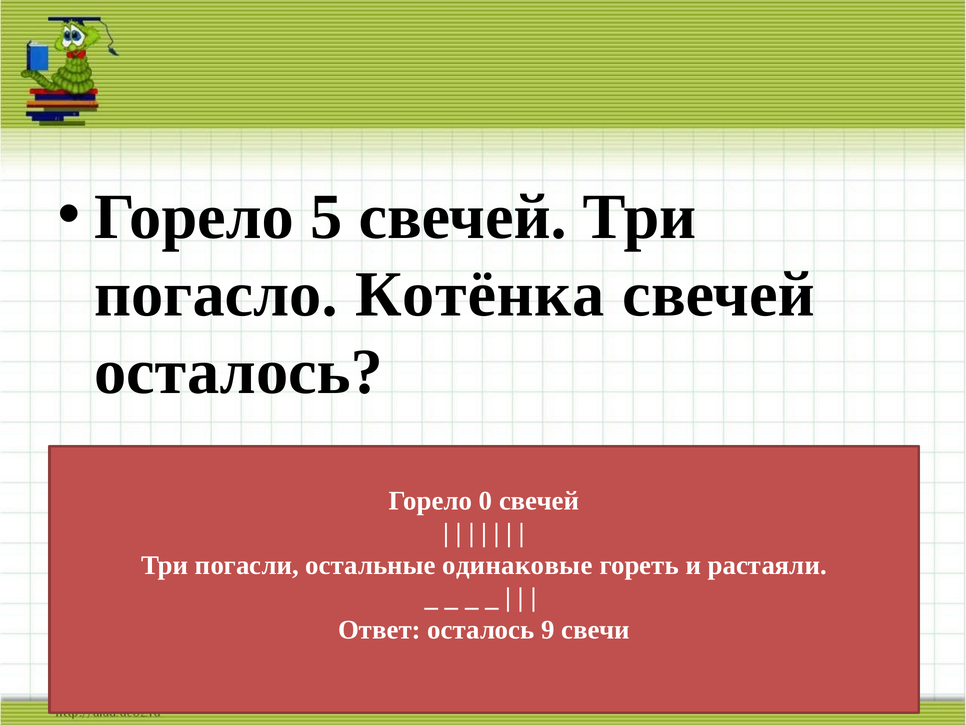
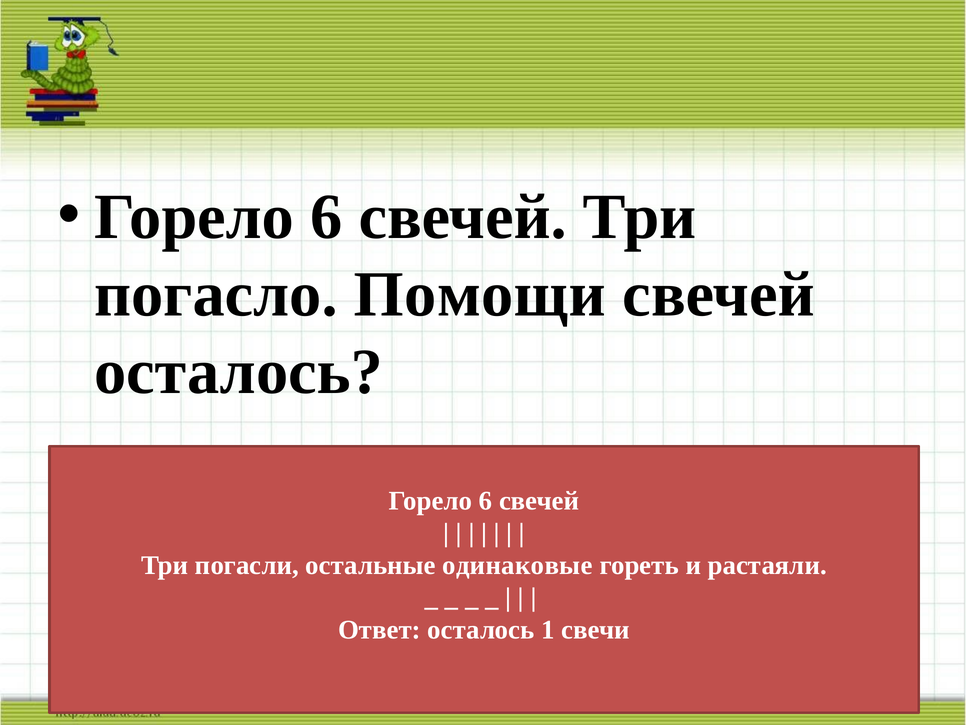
5: 5 -> 6 (326, 217)
Котёнка: Котёнка -> Помощи (480, 294)
0: 0 -> 6 (486, 500)
9: 9 -> 1 (548, 629)
